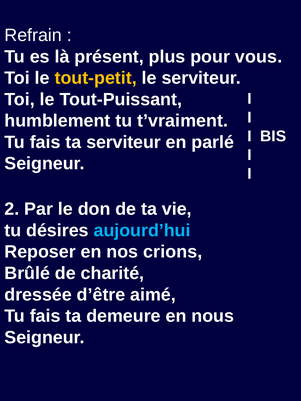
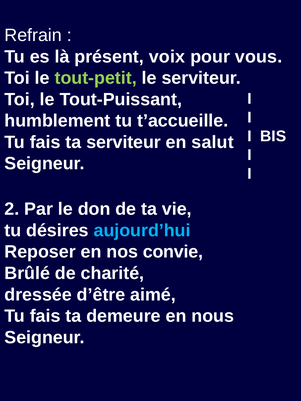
plus: plus -> voix (167, 57)
tout-petit colour: yellow -> light green (96, 78)
t’vraiment: t’vraiment -> t’accueille (183, 121)
parlé: parlé -> salut (213, 142)
crions: crions -> convie (173, 252)
